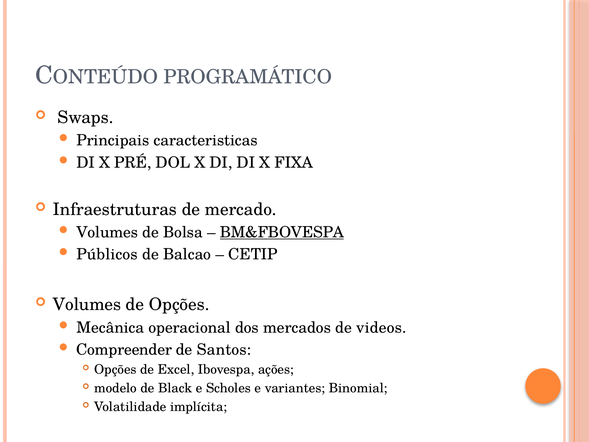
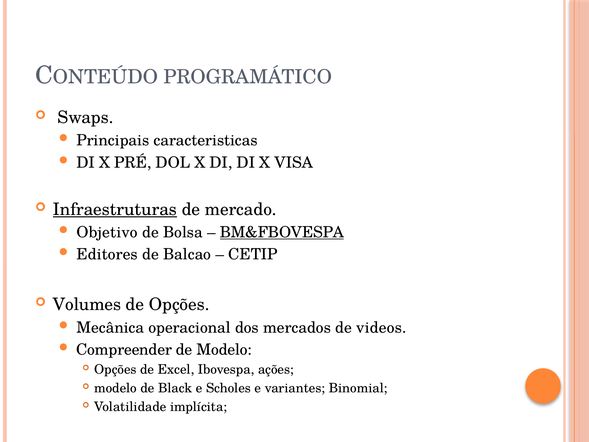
FIXA: FIXA -> VISA (294, 163)
Infraestruturas underline: none -> present (115, 209)
Volumes: Volumes -> Objetivo (107, 232)
Públicos: Públicos -> Editores (107, 254)
de Santos: Santos -> Modelo (224, 349)
